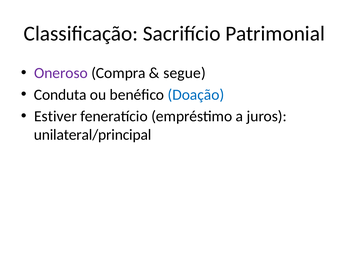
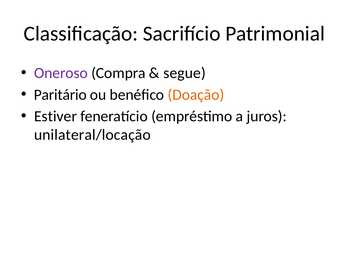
Conduta: Conduta -> Paritário (60, 95)
Doação colour: blue -> orange (196, 95)
unilateral/principal: unilateral/principal -> unilateral/locação (92, 135)
